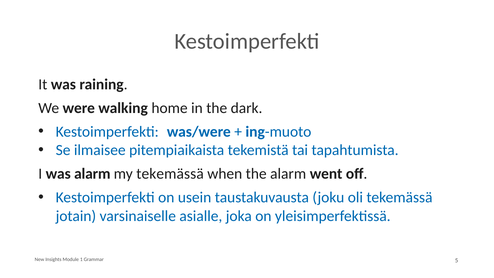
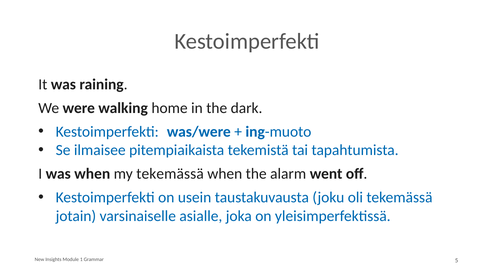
was alarm: alarm -> when (92, 174)
